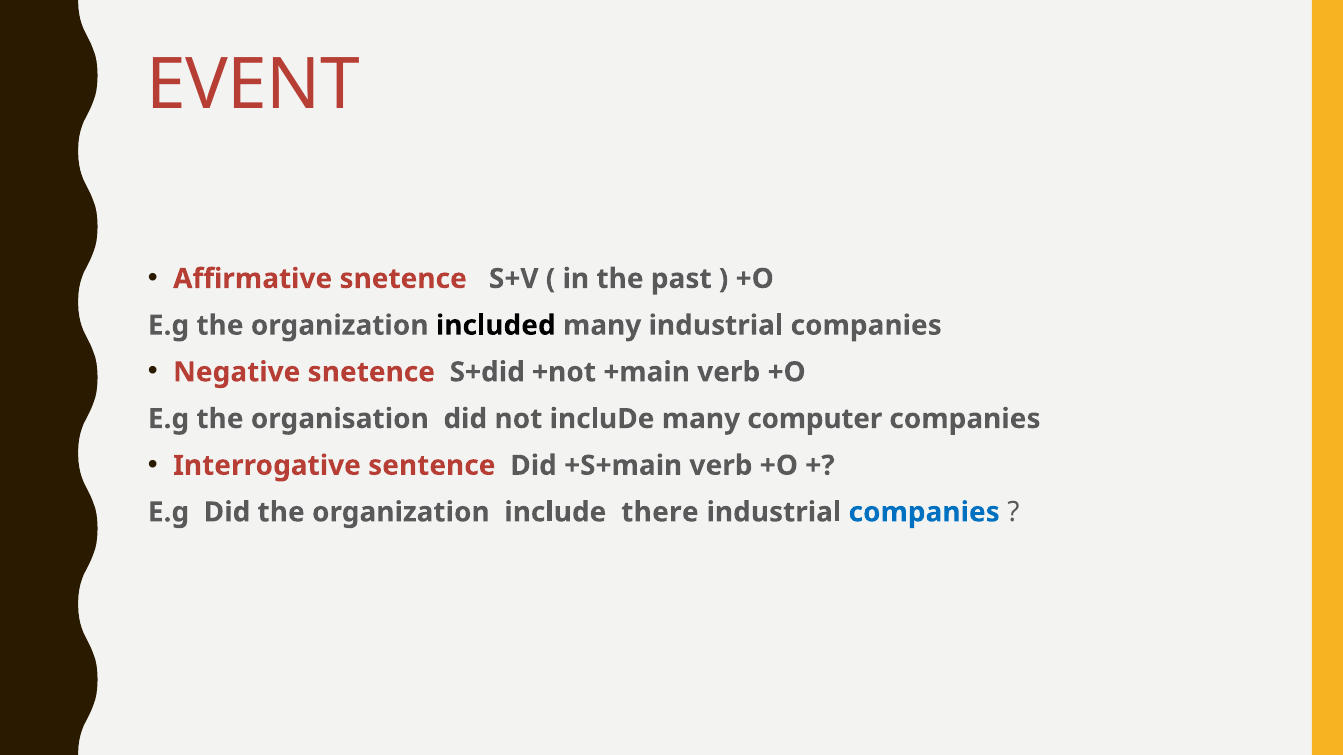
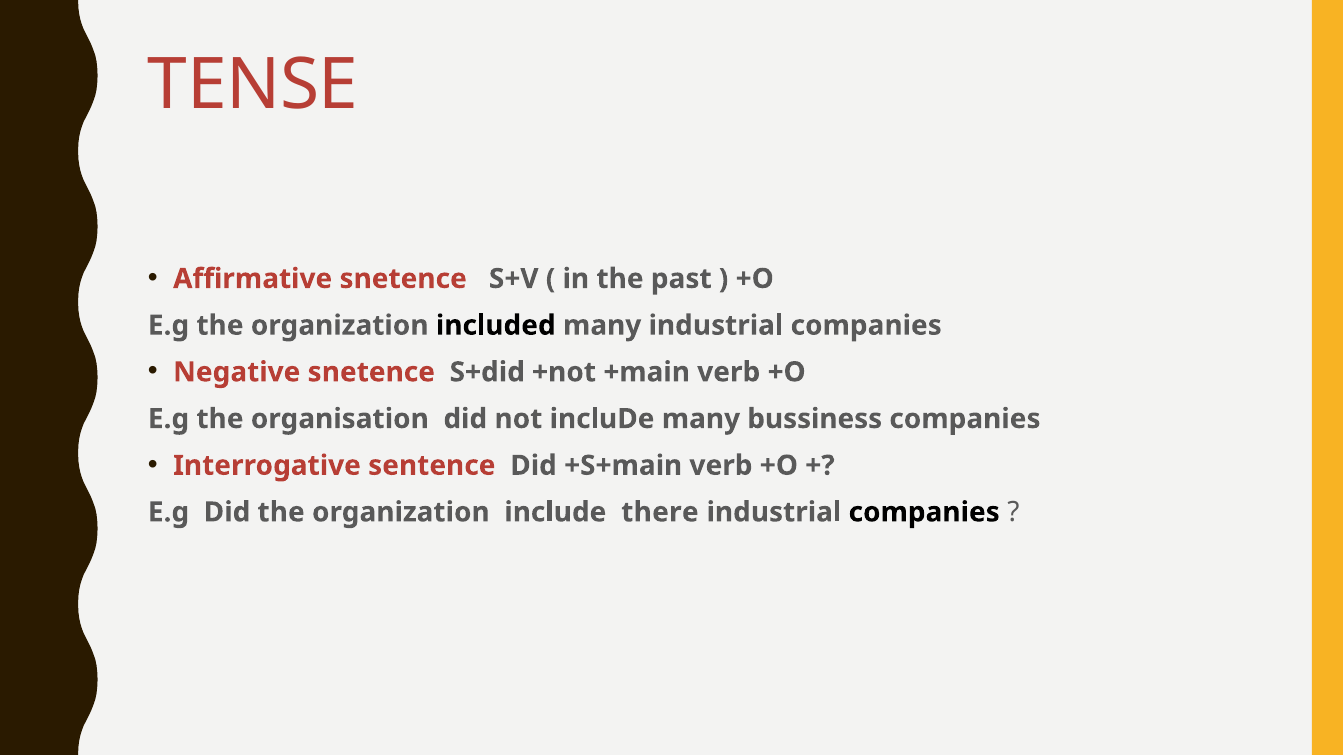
EVENT: EVENT -> TENSE (253, 85)
computer: computer -> bussiness (815, 419)
companies colour: blue -> black (924, 513)
